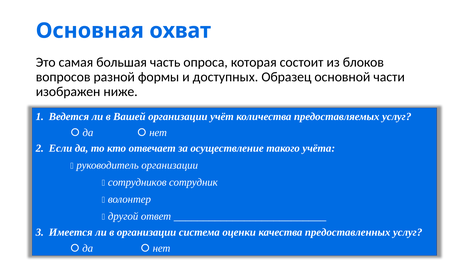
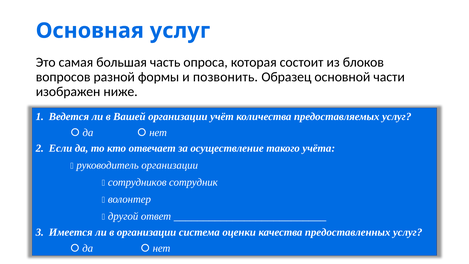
Основная охват: охват -> услуг (180, 31)
доступных: доступных -> позвонить (225, 77)
